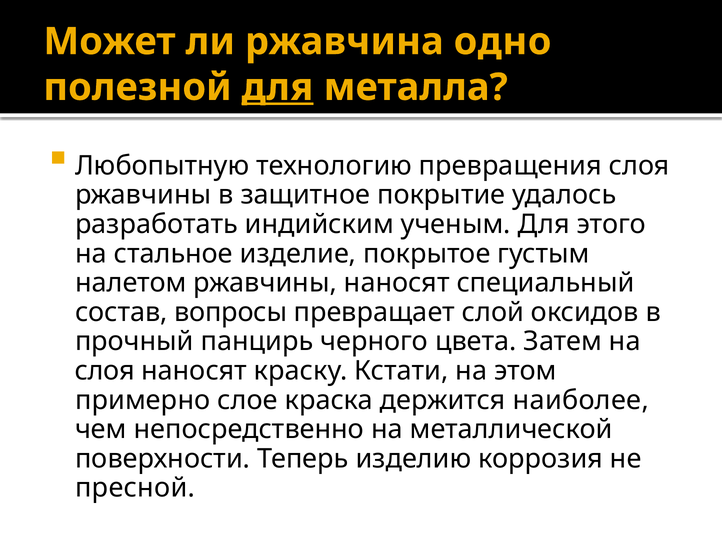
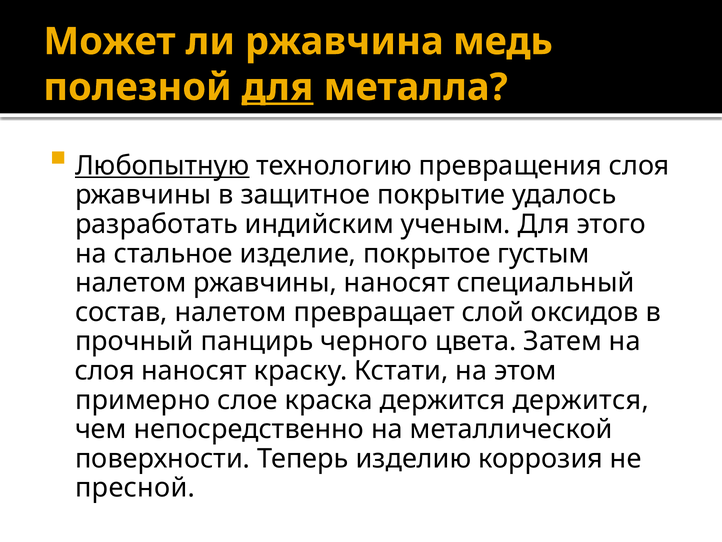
одно: одно -> медь (503, 42)
Любопытную underline: none -> present (162, 166)
состав вопросы: вопросы -> налетом (231, 312)
держится наиболее: наиболее -> держится (581, 400)
